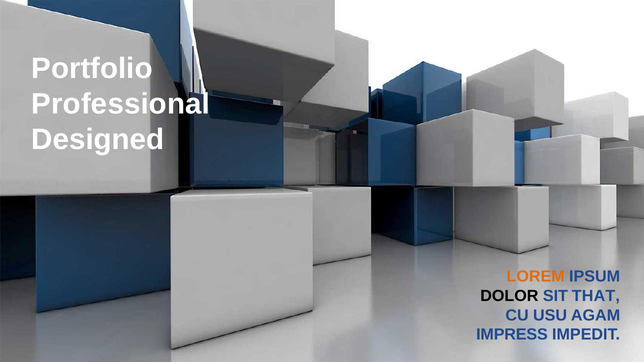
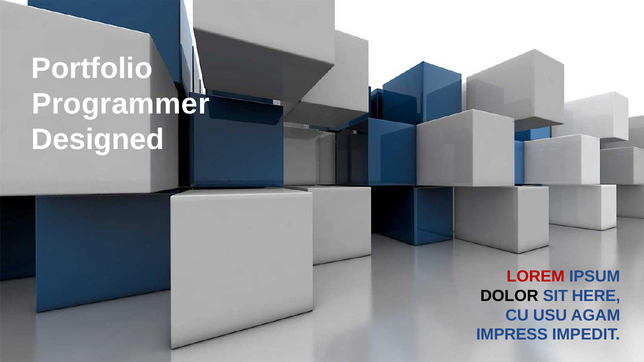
Professional: Professional -> Programmer (121, 104)
LOREM colour: orange -> red (536, 277)
THAT: THAT -> HERE (596, 296)
